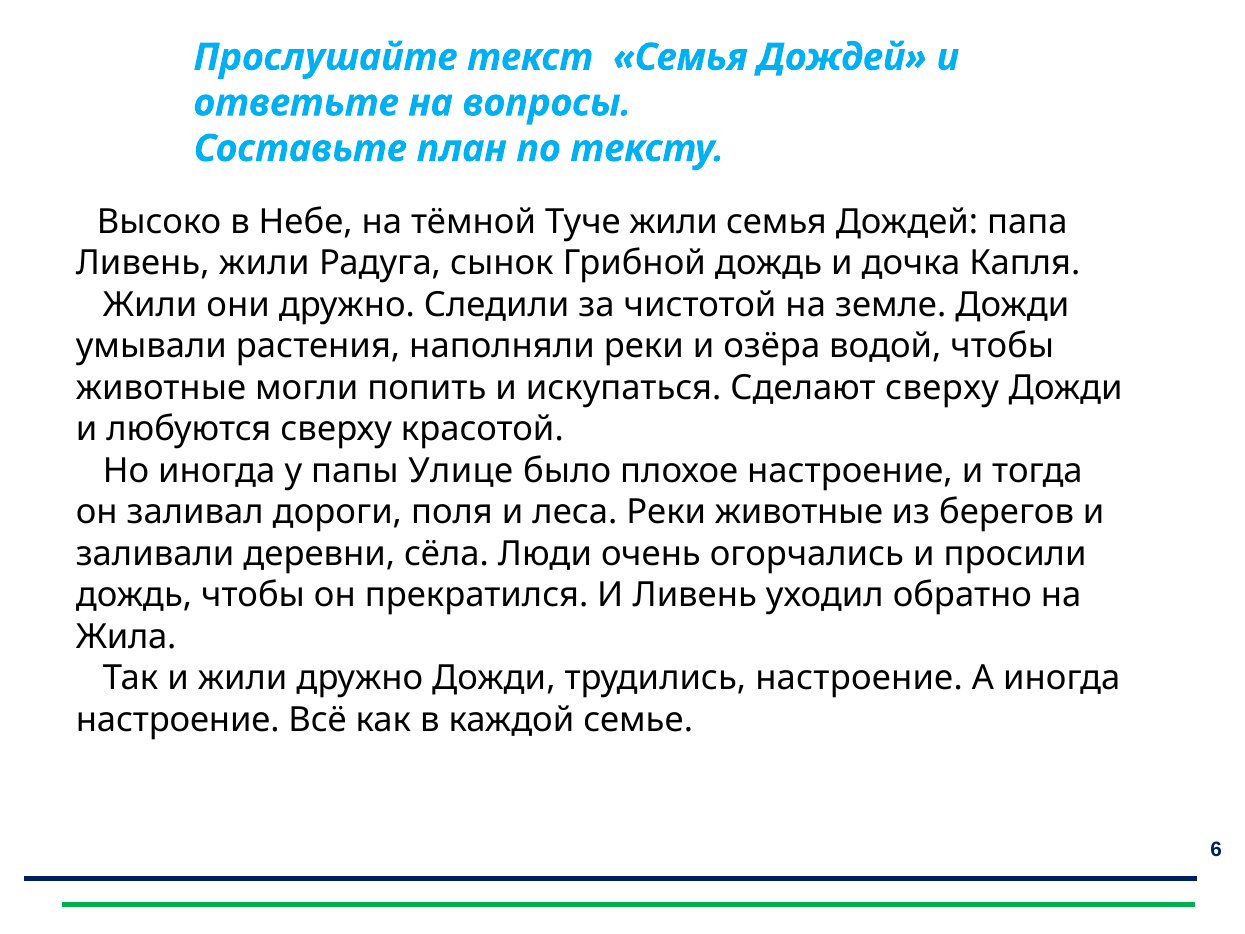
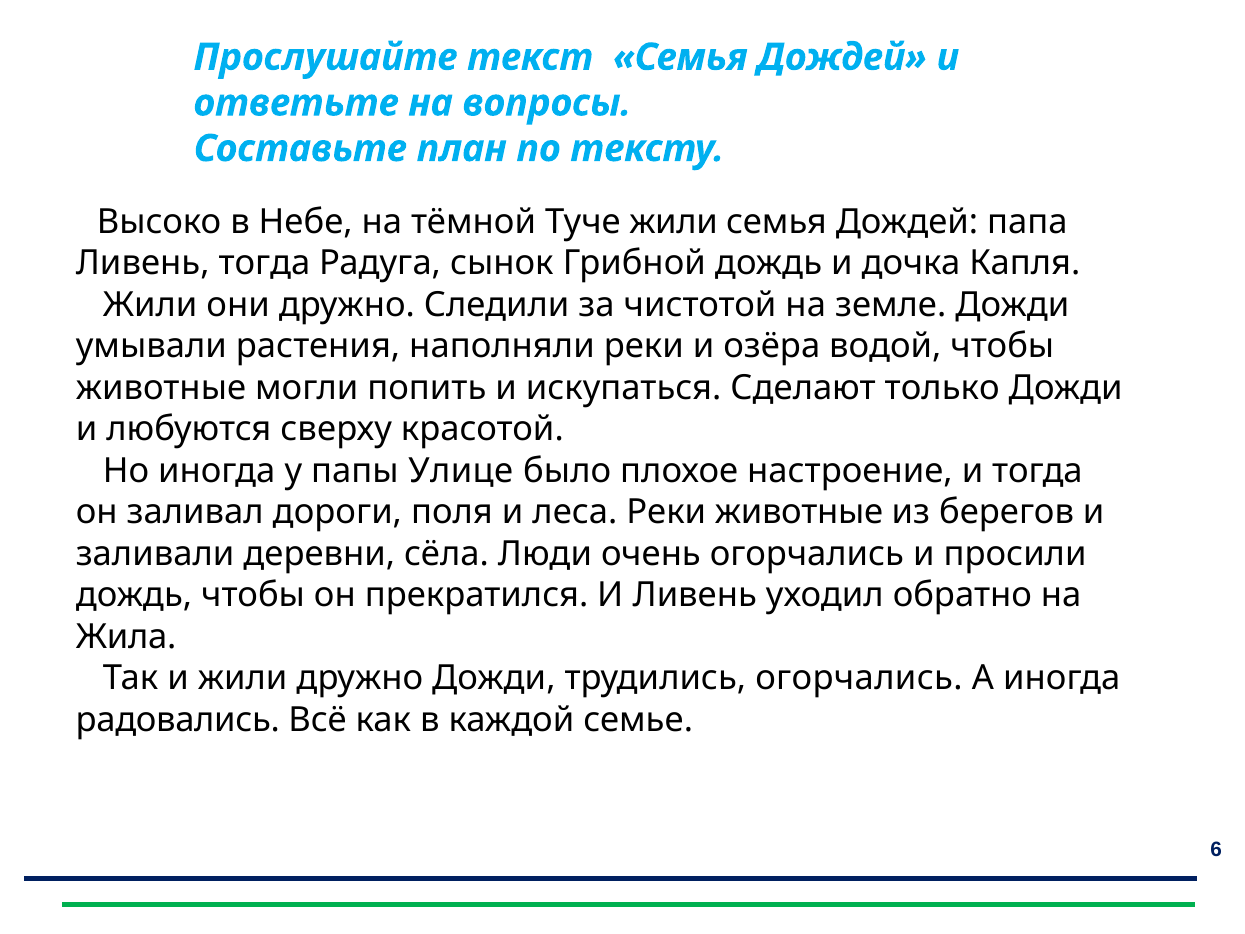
Ливень жили: жили -> тогда (264, 263)
Сделают сверху: сверху -> только (942, 388)
трудились настроение: настроение -> огорчались (859, 678)
настроение: настроение -> радовались (178, 720)
